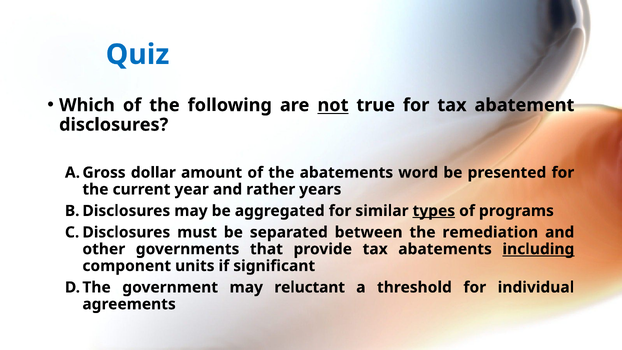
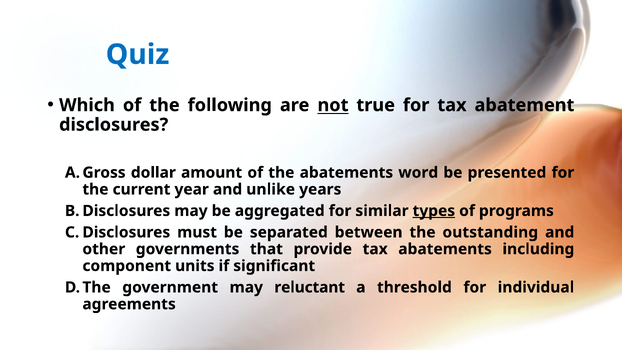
rather: rather -> unlike (271, 189)
remediation: remediation -> outstanding (490, 232)
including underline: present -> none (538, 249)
